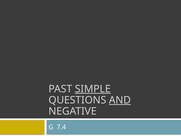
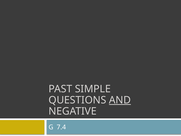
SIMPLE underline: present -> none (93, 89)
